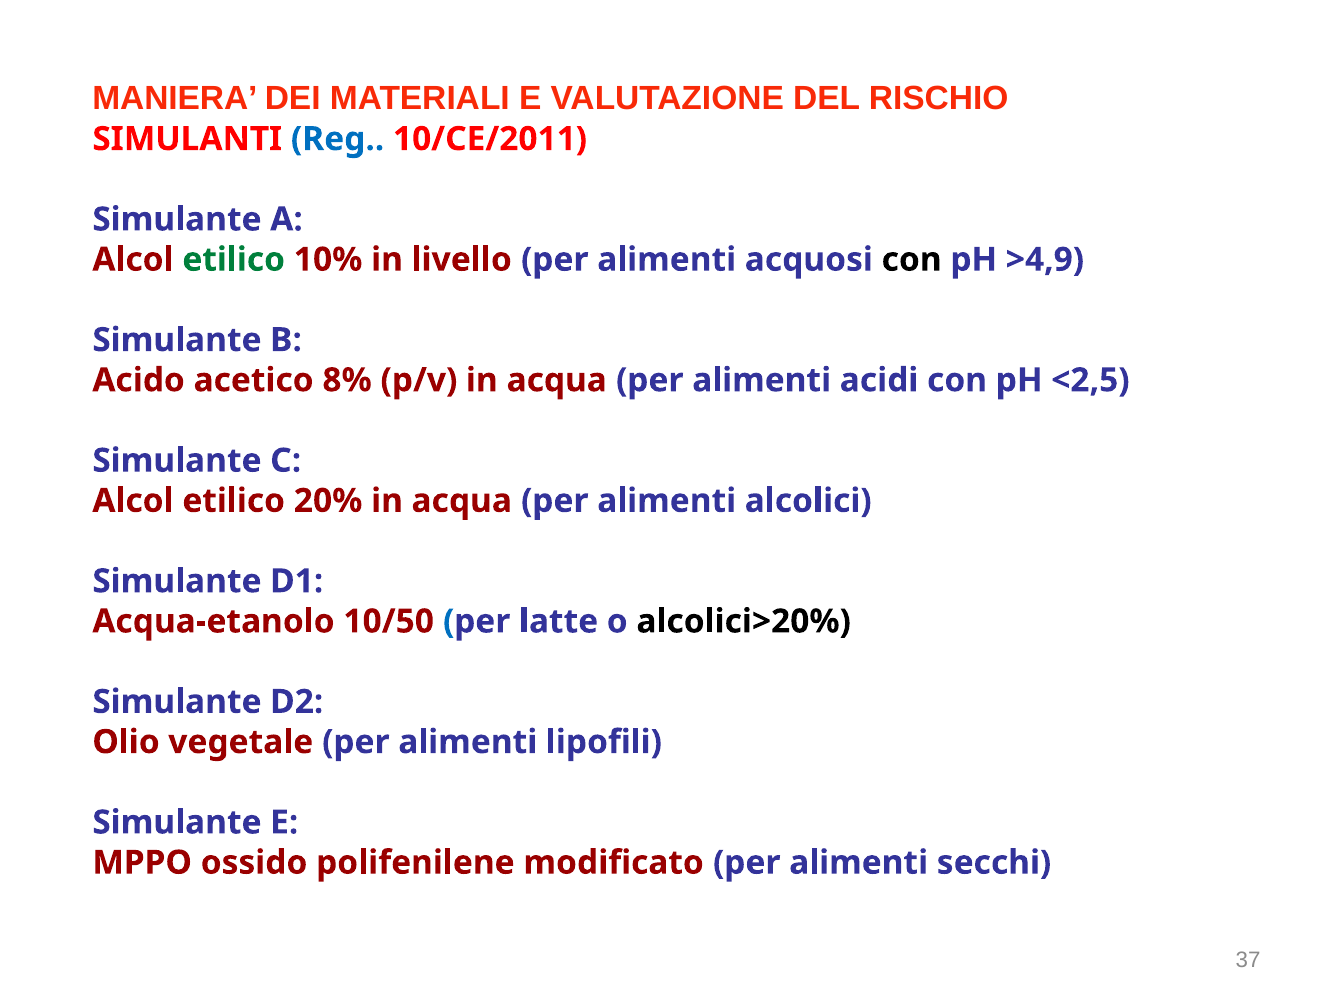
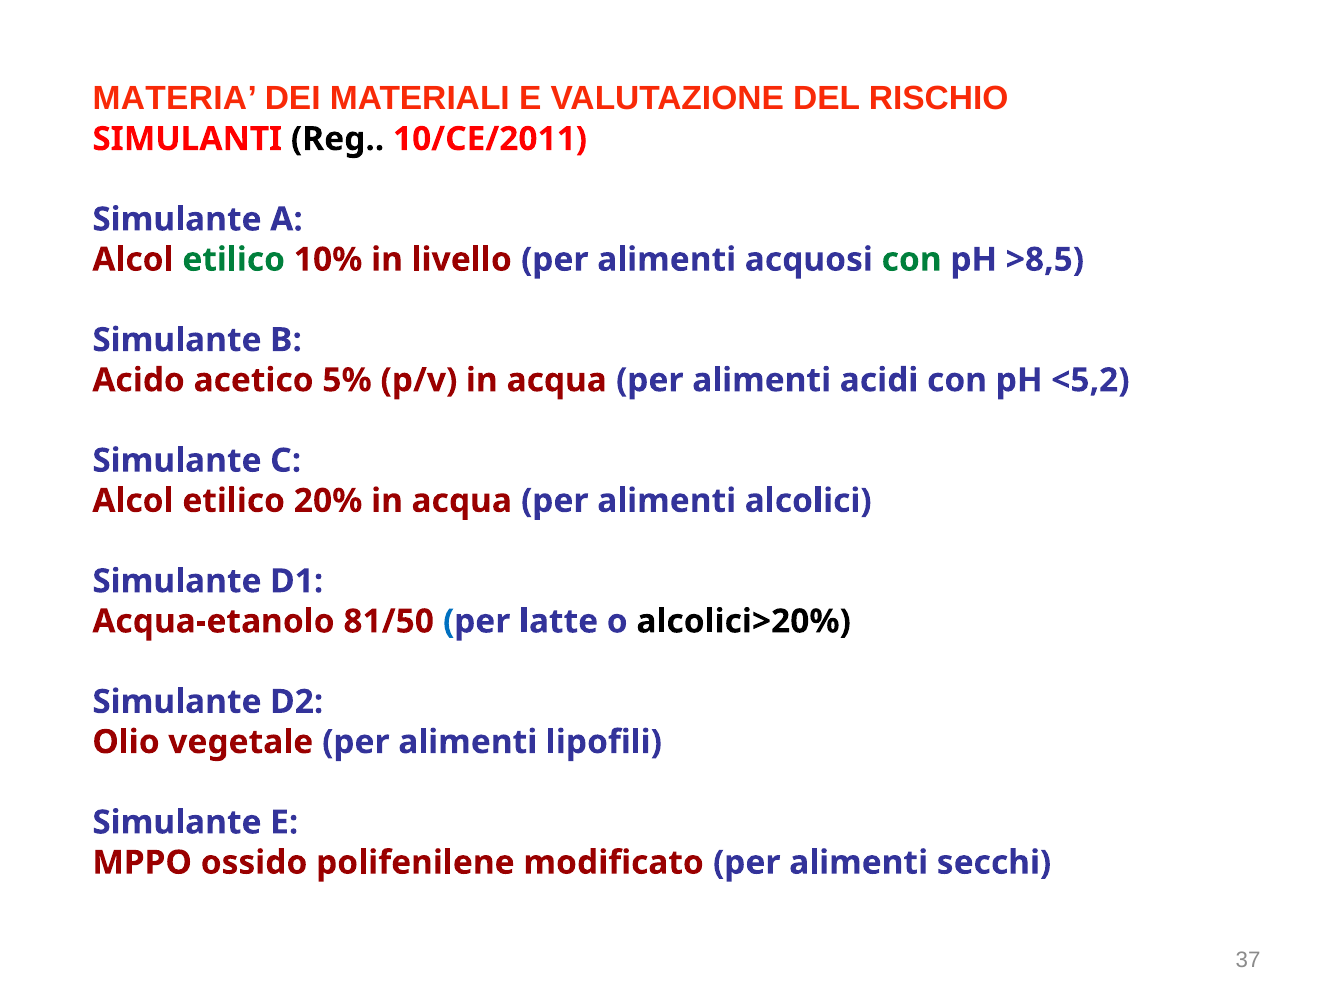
MANIERA: MANIERA -> MATERIA (175, 99)
Reg colour: blue -> black (338, 139)
con colour: black -> green (912, 260)
>4,9: >4,9 -> >8,5 (1045, 260)
8%: 8% -> 5% (347, 381)
<2,5: <2,5 -> <5,2 (1090, 381)
10/50: 10/50 -> 81/50 (389, 622)
